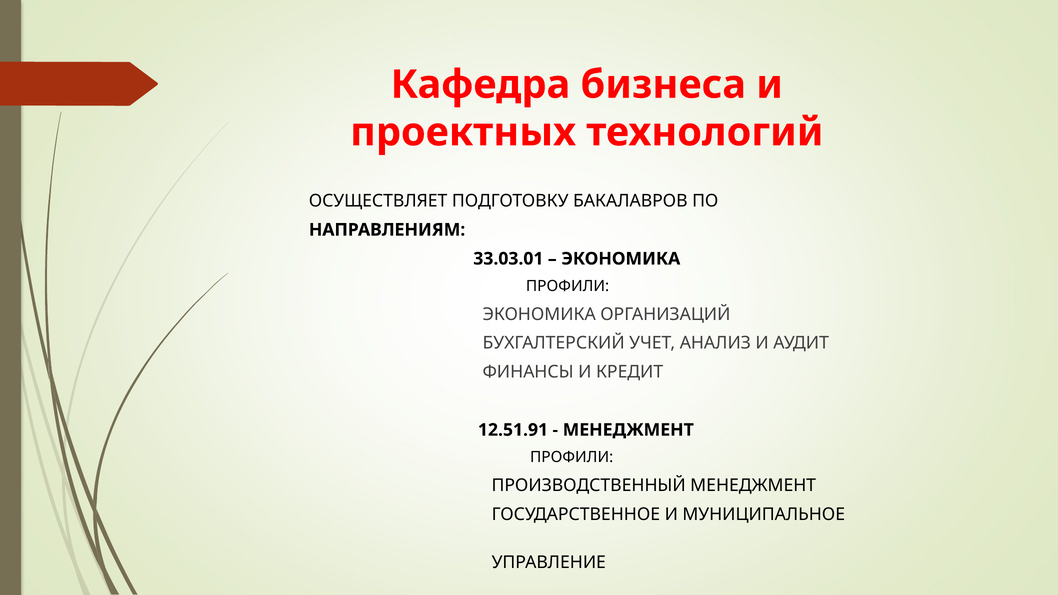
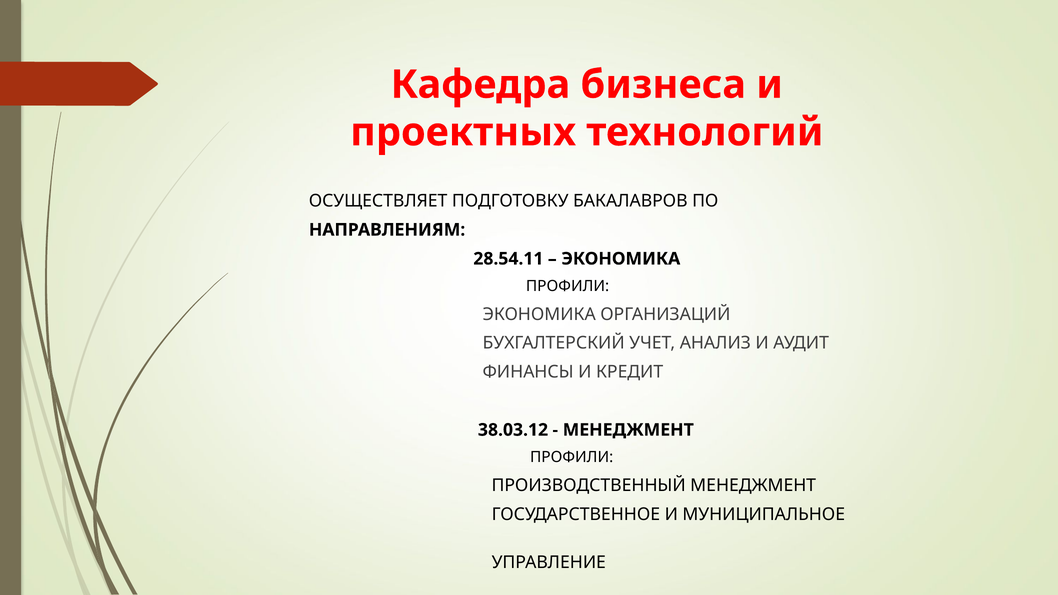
33.03.01: 33.03.01 -> 28.54.11 (508, 259)
12.51.91: 12.51.91 -> 38.03.12 (513, 430)
